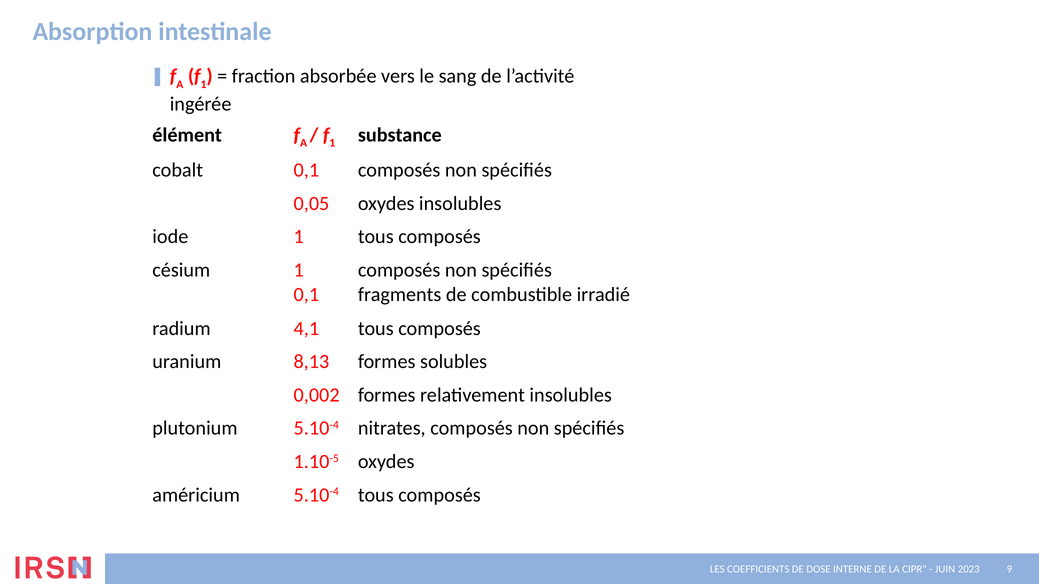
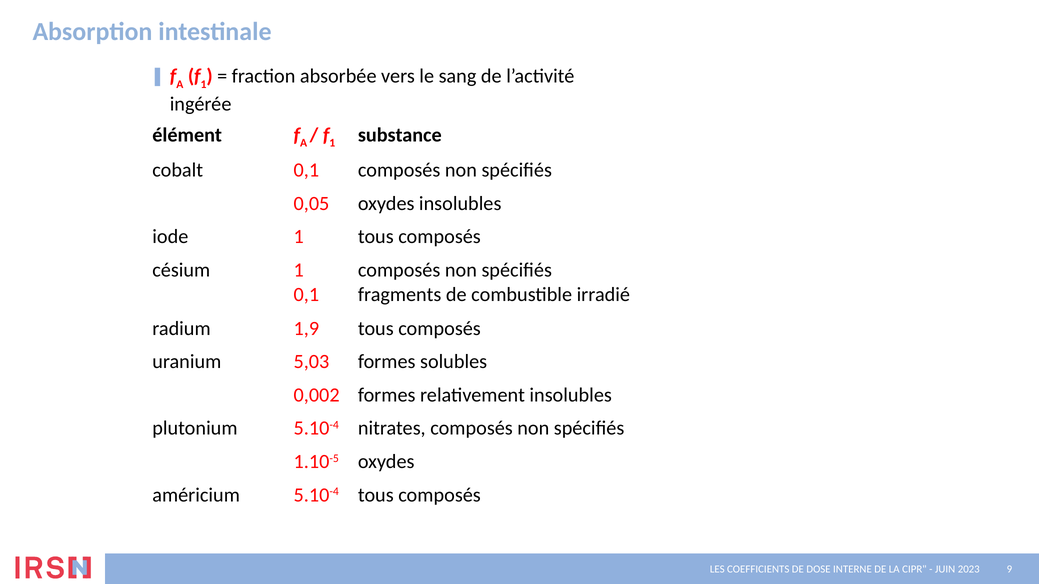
4,1: 4,1 -> 1,9 (306, 329)
8,13: 8,13 -> 5,03 (311, 362)
